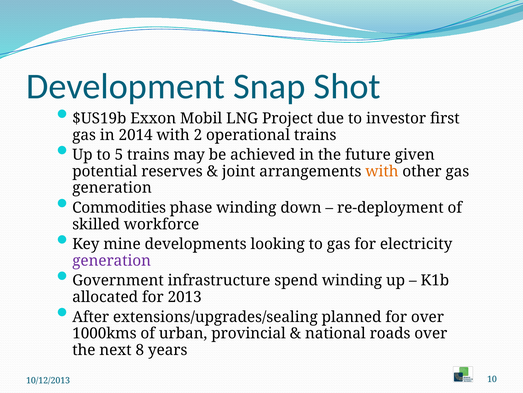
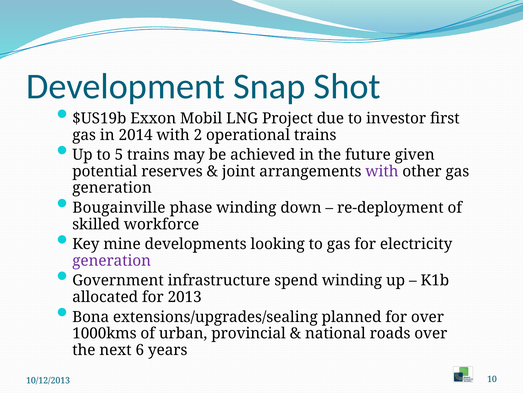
with colour: orange -> purple (382, 171)
Commodities: Commodities -> Bougainville (119, 207)
After: After -> Bona (91, 316)
8: 8 -> 6 (140, 349)
